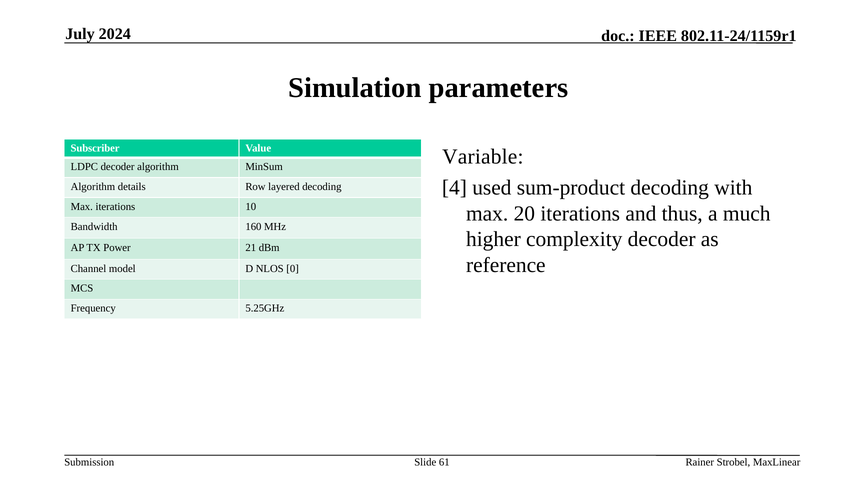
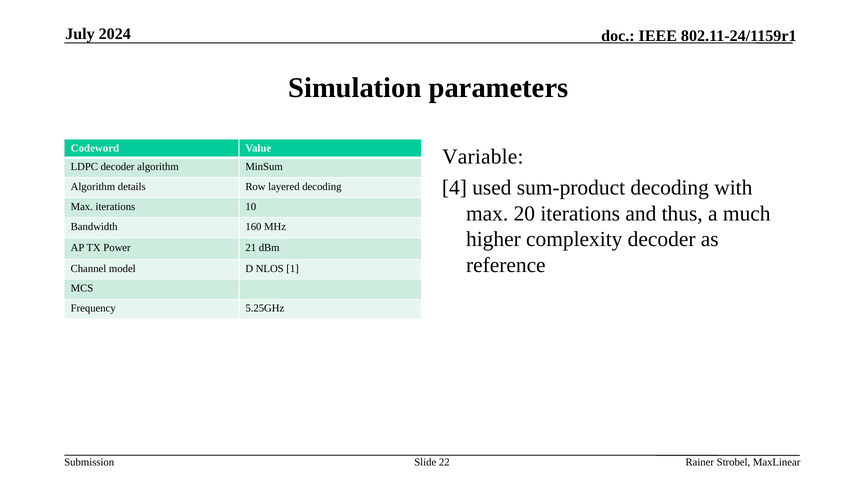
Subscriber: Subscriber -> Codeword (95, 148)
0: 0 -> 1 (293, 269)
61: 61 -> 22 (444, 462)
